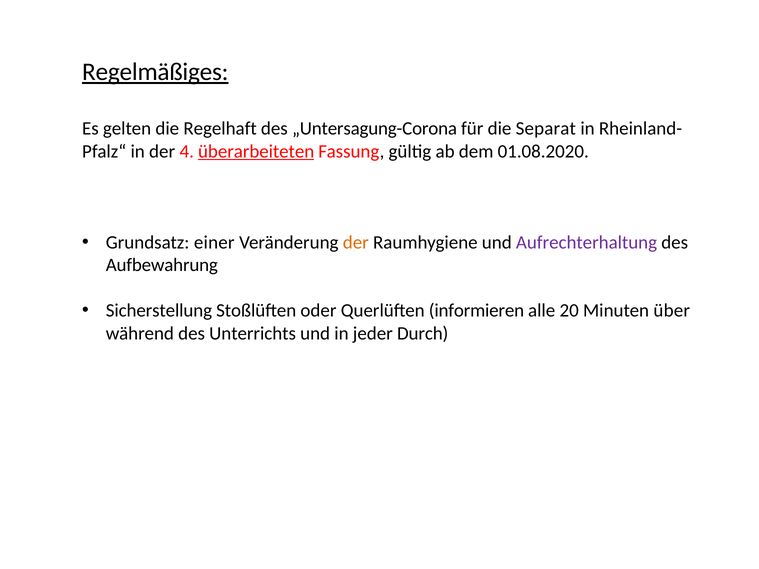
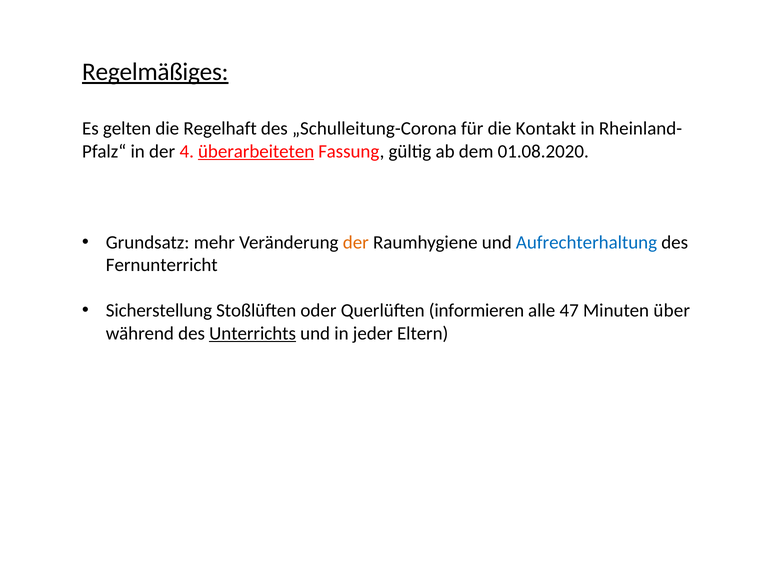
„Untersagung-Corona: „Untersagung-Corona -> „Schulleitung-Corona (374, 129)
Separat: Separat -> Kontakt (546, 129)
einer: einer -> mehr (214, 243)
Aufrechterhaltung colour: purple -> blue (587, 243)
Aufbewahrung: Aufbewahrung -> Fernunterricht (162, 265)
20: 20 -> 47 (569, 311)
Unterrichts underline: none -> present (253, 334)
Durch: Durch -> Eltern (423, 334)
